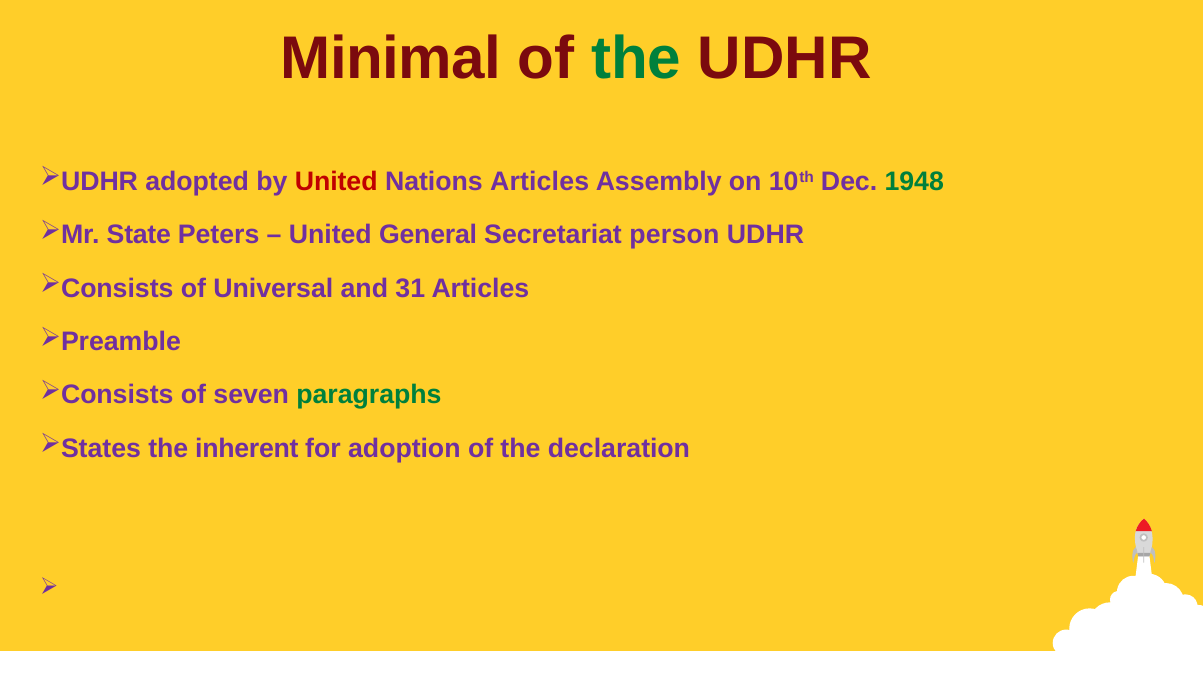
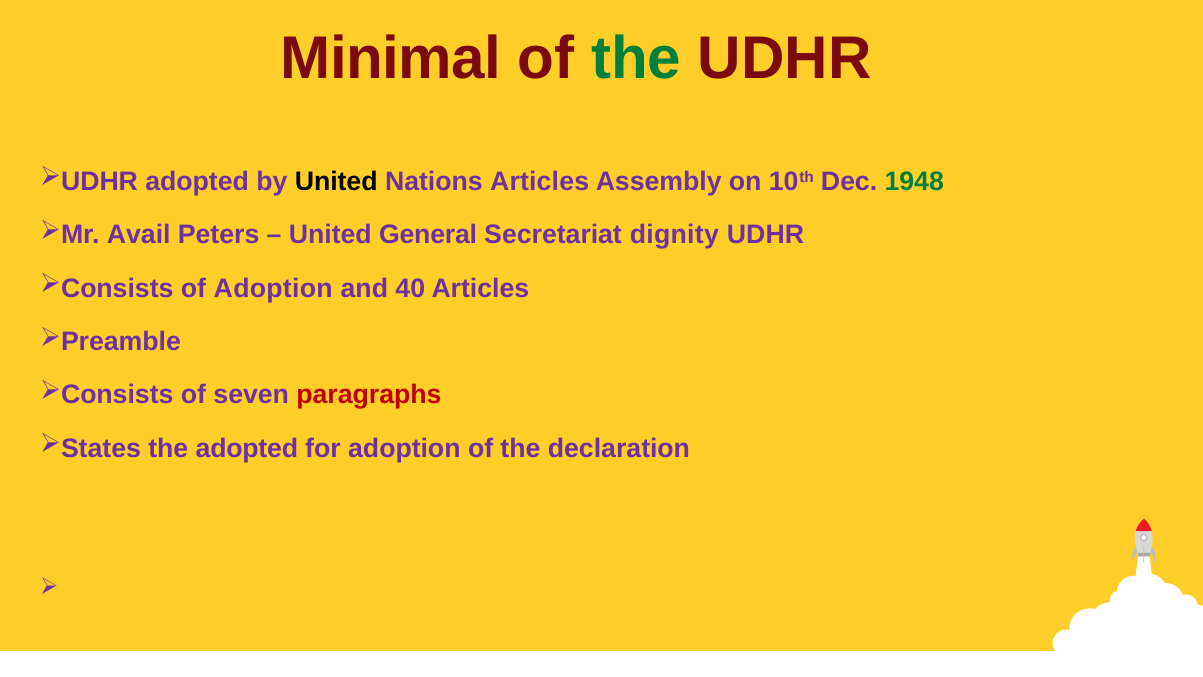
United colour: red -> black (336, 181)
State: State -> Avail (139, 235)
person: person -> dignity (674, 235)
of Universal: Universal -> Adoption (273, 288)
31: 31 -> 40 (410, 288)
paragraphs colour: green -> red (369, 395)
the inherent: inherent -> adopted (247, 448)
